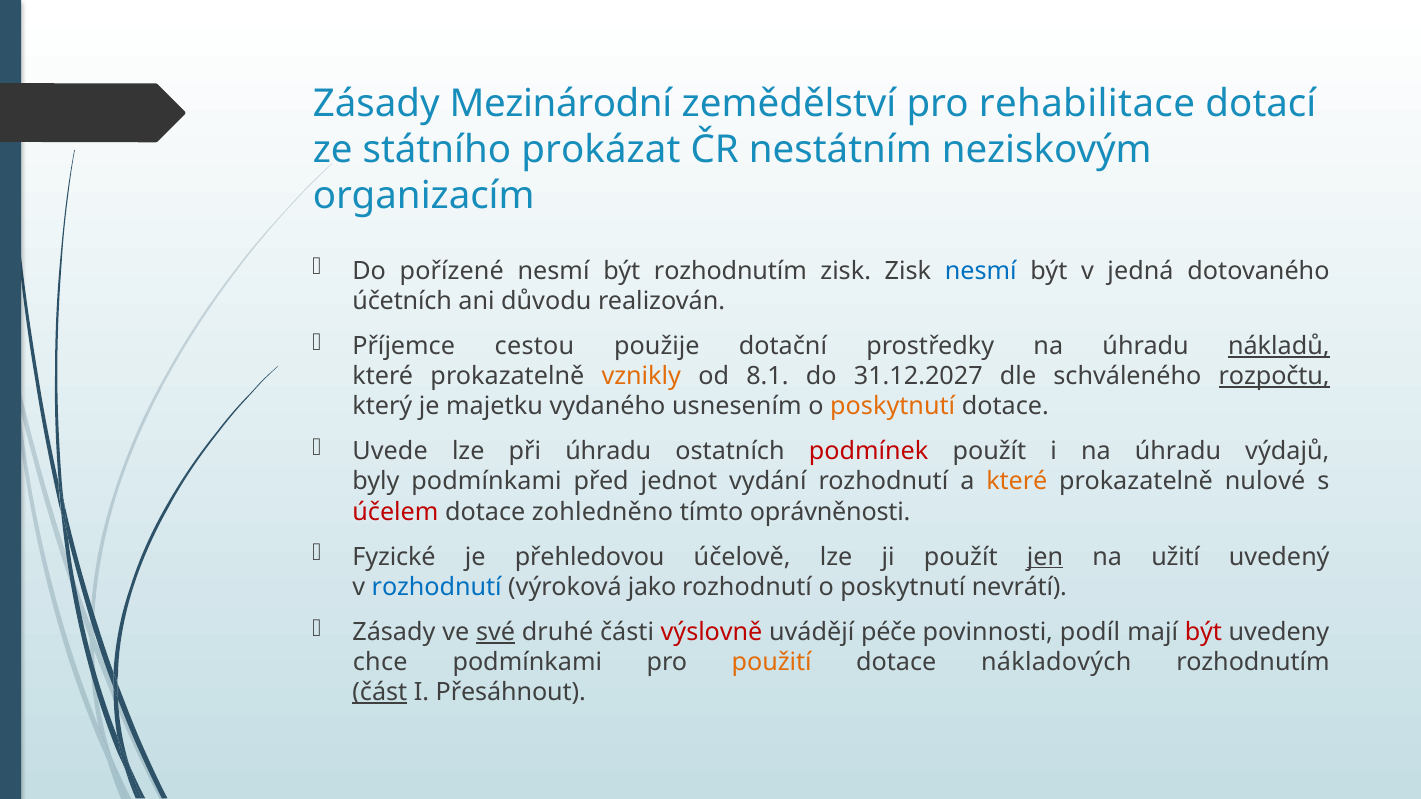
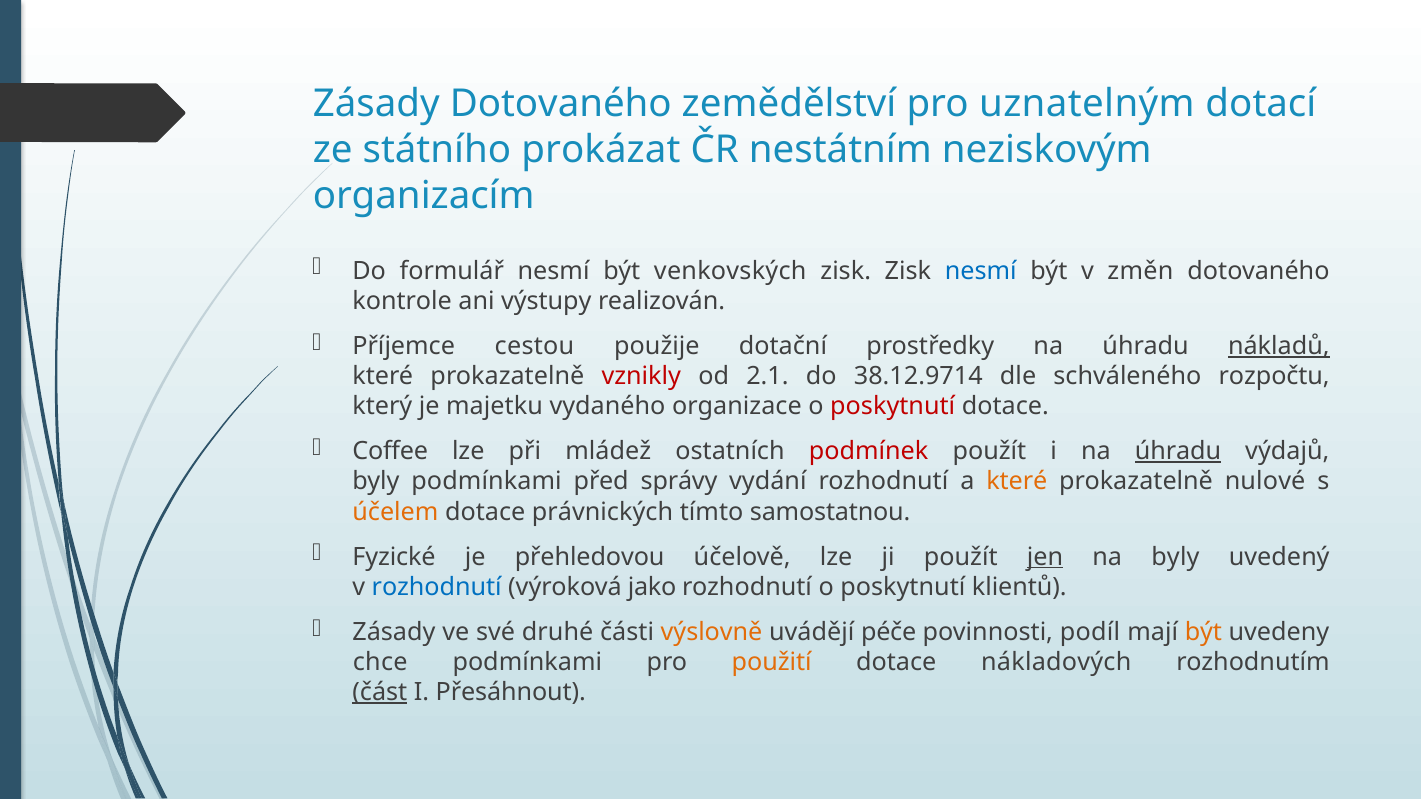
Zásady Mezinárodní: Mezinárodní -> Dotovaného (561, 104)
rehabilitace: rehabilitace -> uznatelným (1087, 104)
pořízené: pořízené -> formulář (452, 271)
být rozhodnutím: rozhodnutím -> venkovských (730, 271)
jedná: jedná -> změn (1140, 271)
účetních: účetních -> kontrole (402, 301)
důvodu: důvodu -> výstupy (546, 301)
vznikly colour: orange -> red (641, 376)
8.1: 8.1 -> 2.1 (767, 376)
31.12.2027: 31.12.2027 -> 38.12.9714 (918, 376)
rozpočtu underline: present -> none (1274, 376)
usnesením: usnesením -> organizace (737, 407)
poskytnutí colour: orange -> red (893, 407)
Uvede: Uvede -> Coffee (390, 452)
při úhradu: úhradu -> mládež (608, 452)
úhradu underline: none -> present (1178, 452)
jednot: jednot -> správy (679, 482)
účelem colour: red -> orange (395, 512)
zohledněno: zohledněno -> právnických (603, 512)
oprávněnosti: oprávněnosti -> samostatnou (830, 512)
na užití: užití -> byly (1175, 557)
nevrátí: nevrátí -> klientů (1019, 587)
své underline: present -> none (496, 632)
výslovně colour: red -> orange (712, 632)
být colour: red -> orange (1203, 632)
